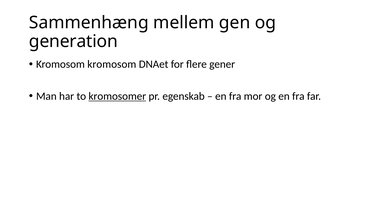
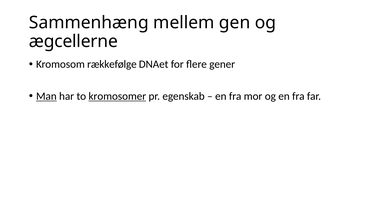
generation: generation -> ægcellerne (73, 41)
Kromosom kromosom: kromosom -> rækkefølge (112, 64)
Man underline: none -> present (46, 96)
